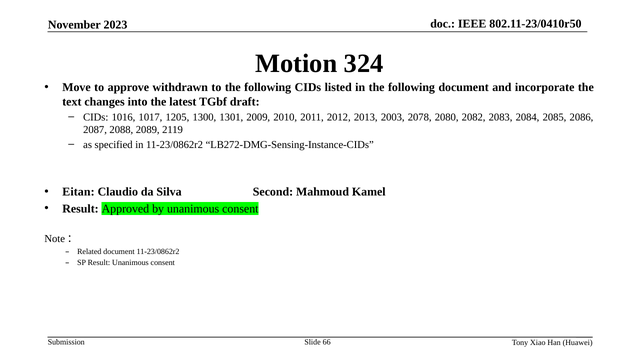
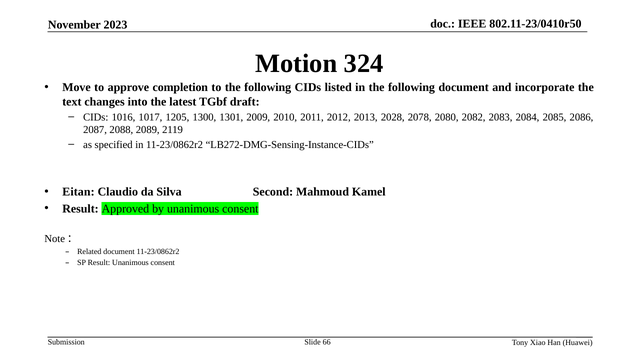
withdrawn: withdrawn -> completion (180, 87)
2003: 2003 -> 2028 (393, 117)
